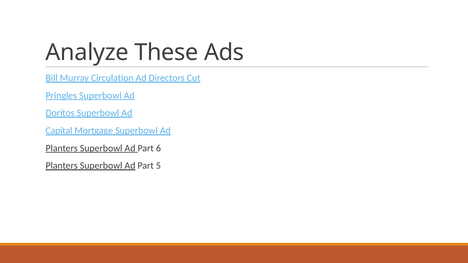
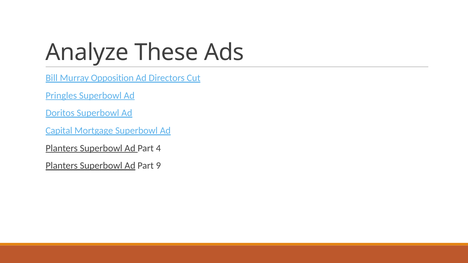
Circulation: Circulation -> Opposition (112, 78)
6: 6 -> 4 (158, 148)
5: 5 -> 9 (158, 166)
